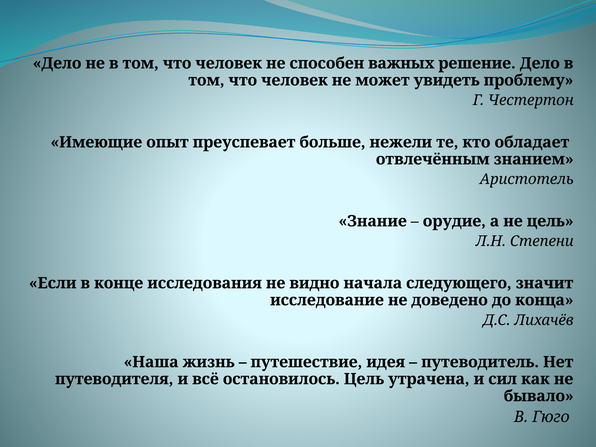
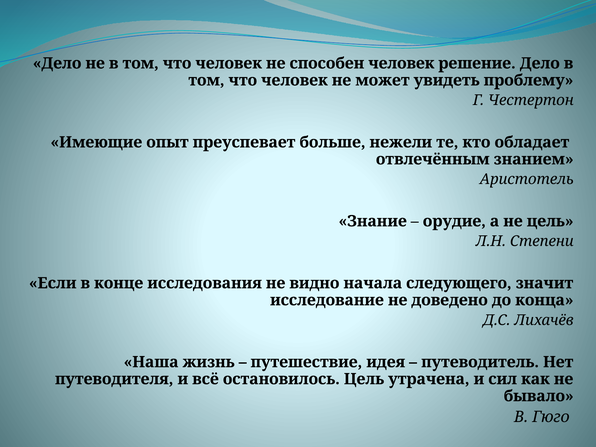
способен важных: важных -> человек (401, 63)
